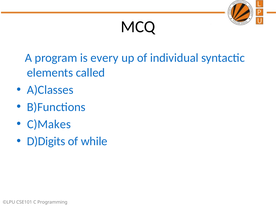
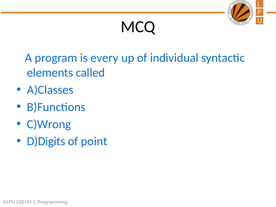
C)Makes: C)Makes -> C)Wrong (49, 124)
while: while -> point (94, 141)
